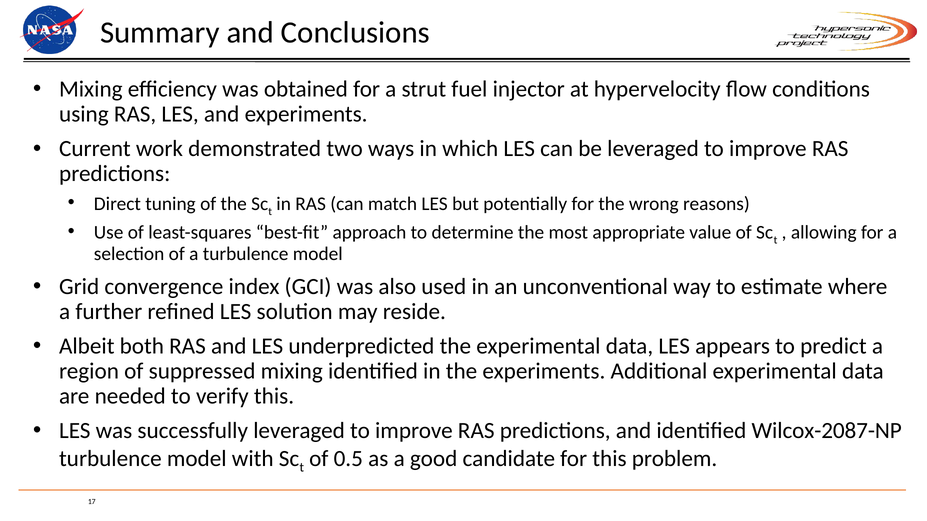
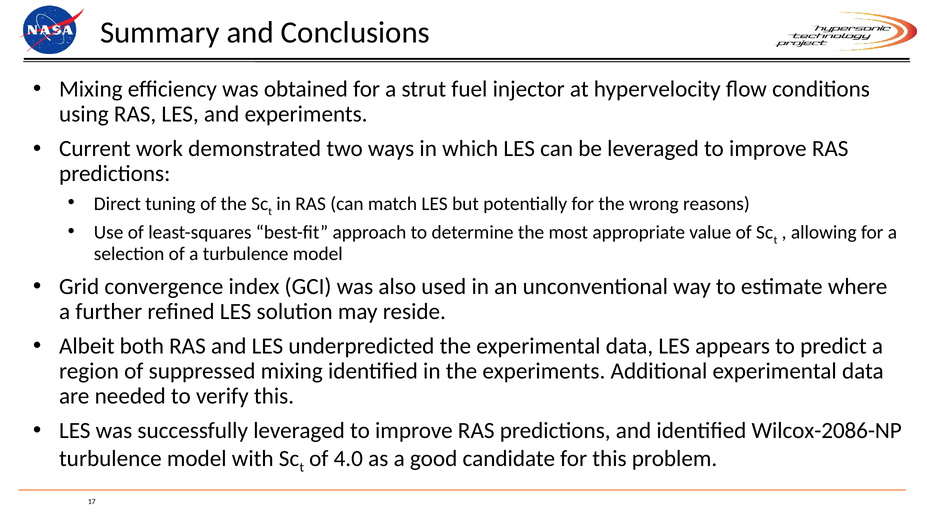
Wilcox-2087-NP: Wilcox-2087-NP -> Wilcox-2086-NP (827, 431)
0.5: 0.5 -> 4.0 (348, 459)
